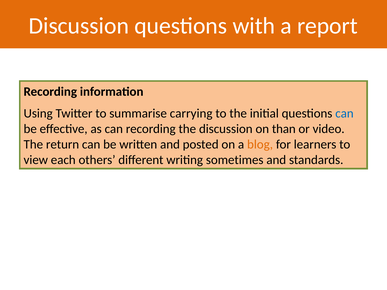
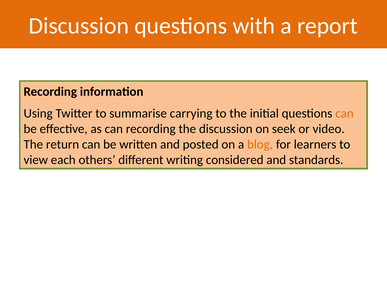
can colour: blue -> orange (344, 114)
than: than -> seek (284, 129)
sometimes: sometimes -> considered (235, 160)
